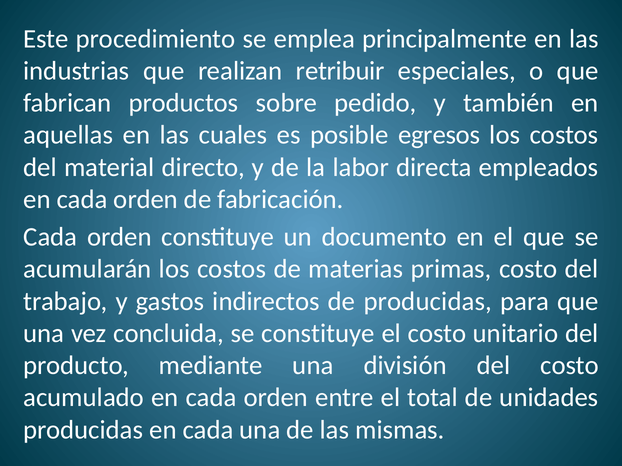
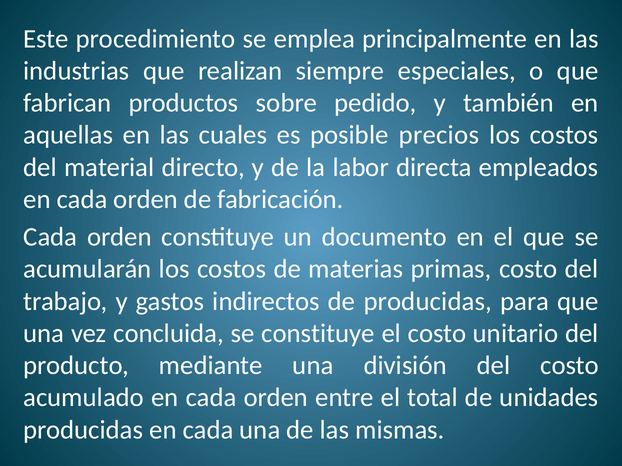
retribuir: retribuir -> siempre (340, 71)
egresos: egresos -> precios (439, 135)
